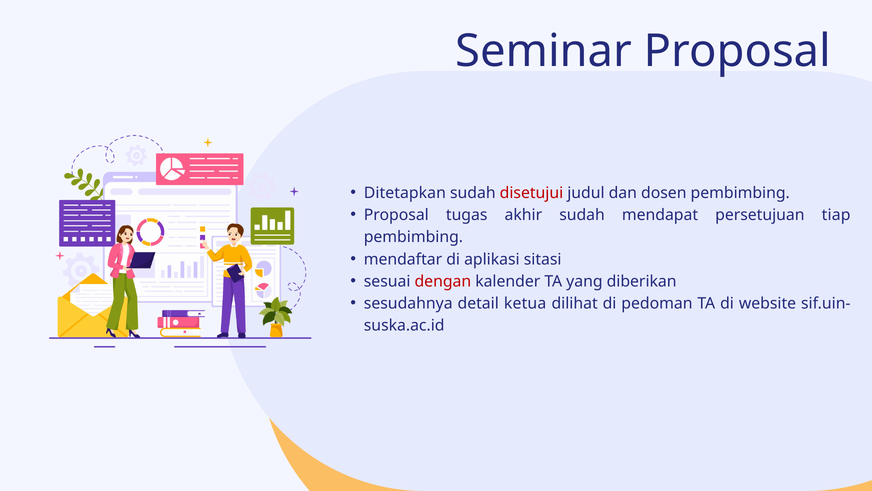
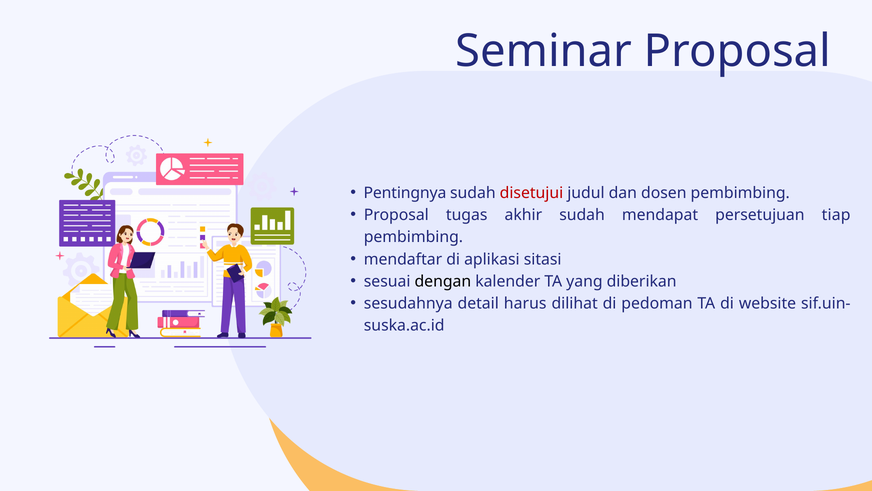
Ditetapkan: Ditetapkan -> Pentingnya (405, 193)
dengan colour: red -> black (443, 281)
ketua: ketua -> harus (525, 303)
